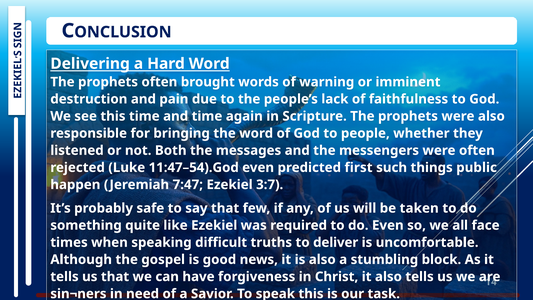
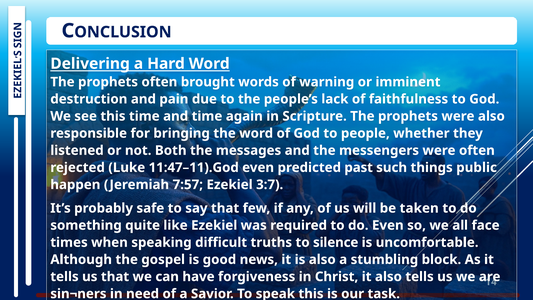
11:47–54).God: 11:47–54).God -> 11:47–11).God (194, 167)
first: first -> past (359, 167)
7:47: 7:47 -> 7:57 (188, 185)
deliver: deliver -> silence (336, 242)
